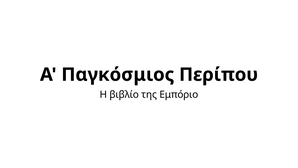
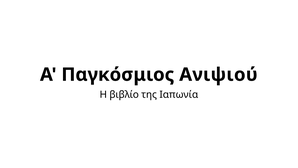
Περίπου: Περίπου -> Ανιψιού (218, 74)
Εμπόριο: Εμπόριο -> Ιαπωνία (179, 94)
